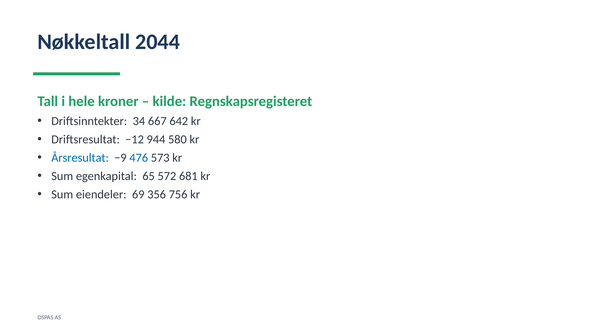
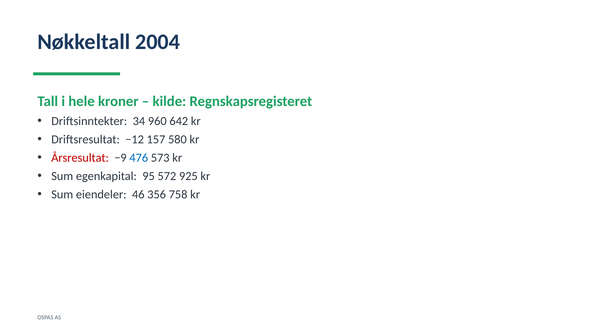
2044: 2044 -> 2004 (158, 42)
667: 667 -> 960 (157, 121)
944: 944 -> 157 (156, 140)
Årsresultat colour: blue -> red (80, 158)
65: 65 -> 95 (149, 176)
681: 681 -> 925 (188, 176)
69: 69 -> 46 (138, 195)
756: 756 -> 758 (178, 195)
